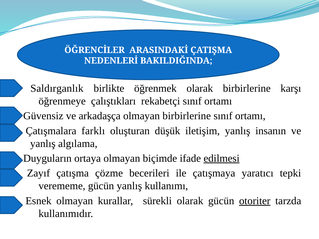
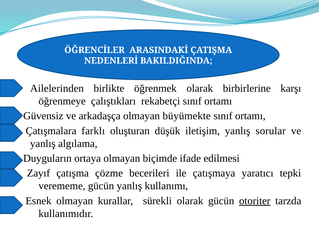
Saldırganlık: Saldırganlık -> Ailelerinden (57, 88)
olmayan birbirlerine: birbirlerine -> büyümekte (187, 116)
insanın: insanın -> sorular (271, 131)
edilmesi underline: present -> none (222, 159)
